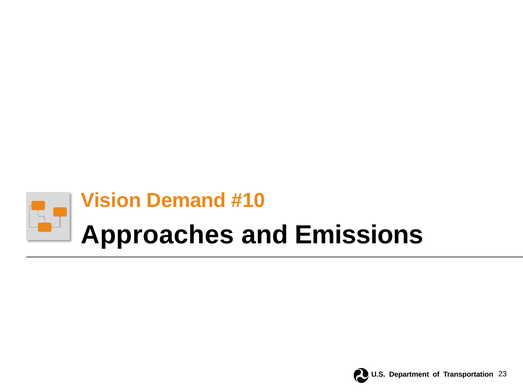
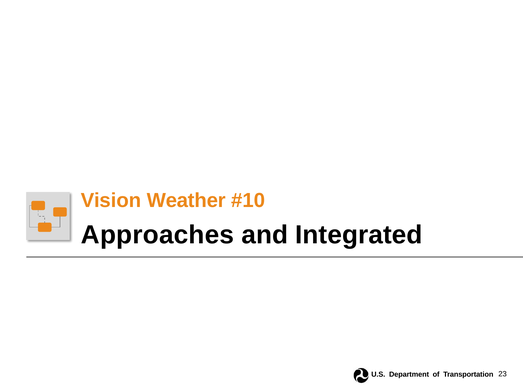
Demand: Demand -> Weather (186, 200)
Emissions: Emissions -> Integrated (359, 235)
